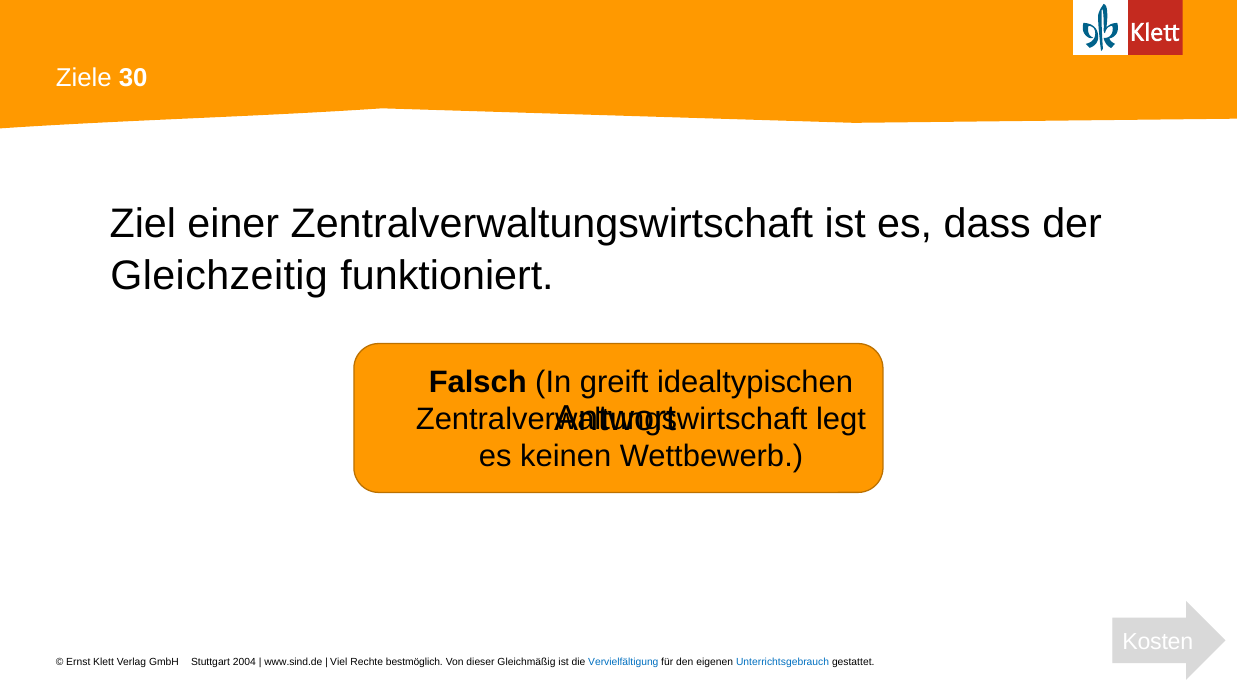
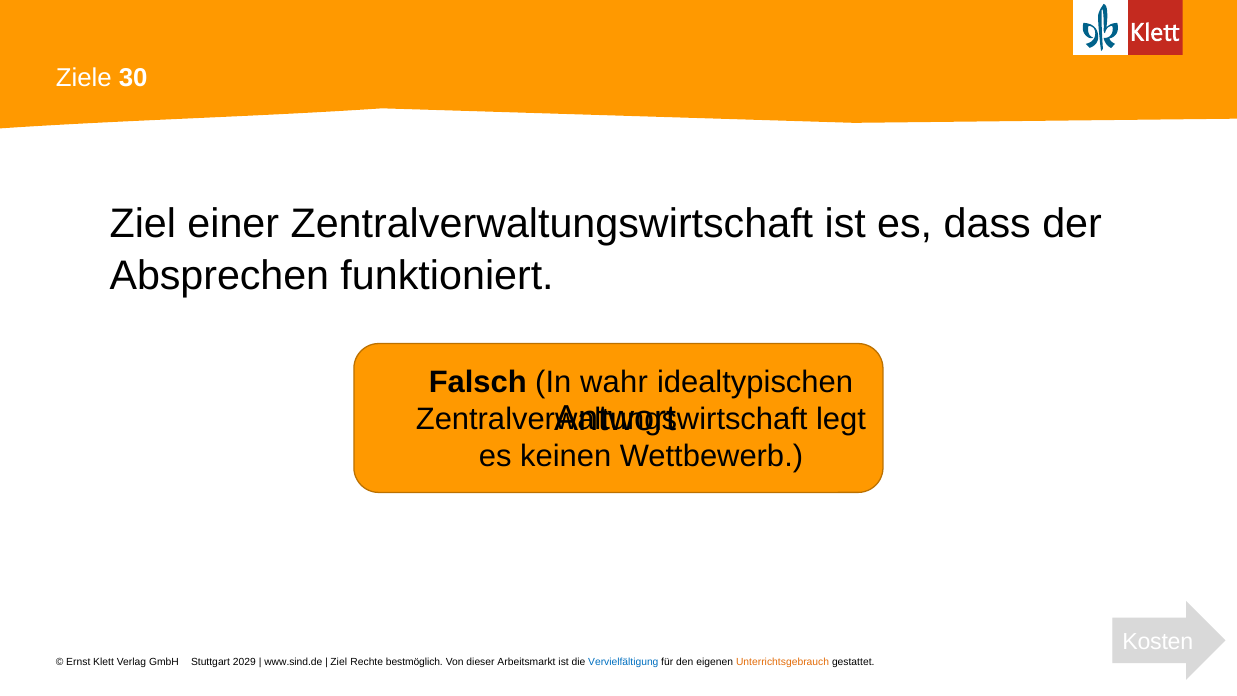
Gleichzeitig: Gleichzeitig -> Absprechen (219, 276)
greift: greift -> wahr (614, 382)
2004: 2004 -> 2029 (244, 662)
Viel: Viel -> Ziel (339, 662)
Gleichmäßig: Gleichmäßig -> Arbeitsmarkt (527, 662)
Unterrichtsgebrauch colour: blue -> orange (783, 662)
